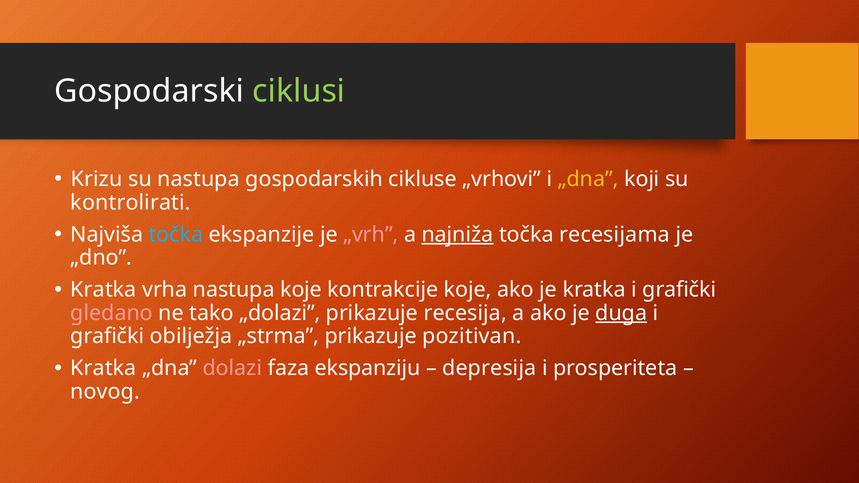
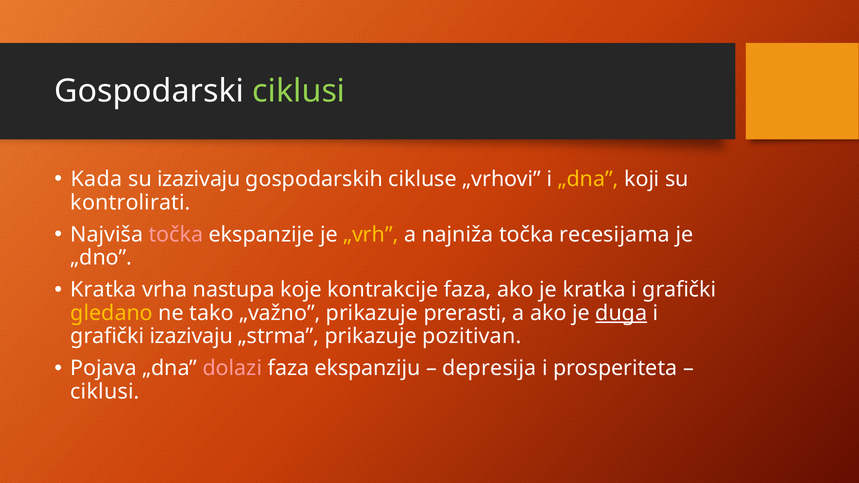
Krizu: Krizu -> Kada (97, 179)
su nastupa: nastupa -> izazivaju (199, 179)
točka colour: light blue -> pink (176, 235)
„vrh colour: pink -> yellow (371, 235)
najniža underline: present -> none (458, 235)
kontrakcije koje: koje -> faza (468, 290)
gledano colour: pink -> yellow (112, 313)
„dolazi: „dolazi -> „važno (280, 313)
recesija: recesija -> prerasti (465, 313)
grafički obilježja: obilježja -> izazivaju (191, 336)
Kratka: Kratka -> Pojava (104, 368)
novog: novog -> ciklusi (105, 392)
